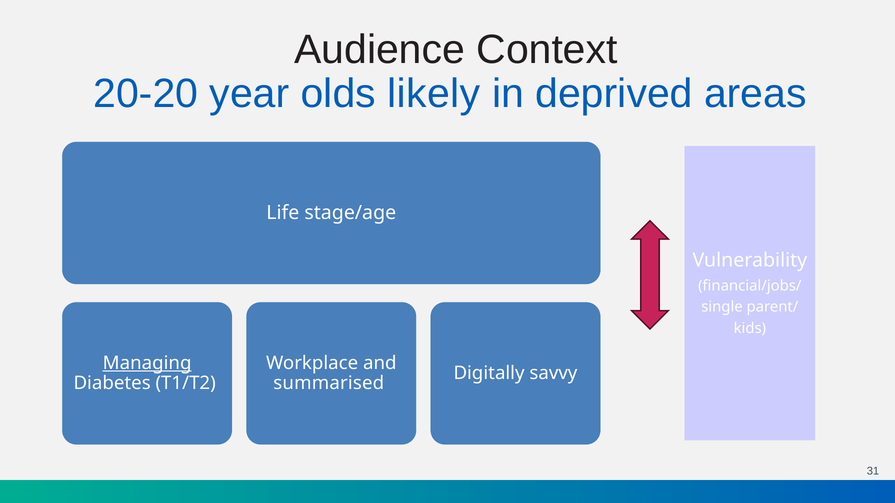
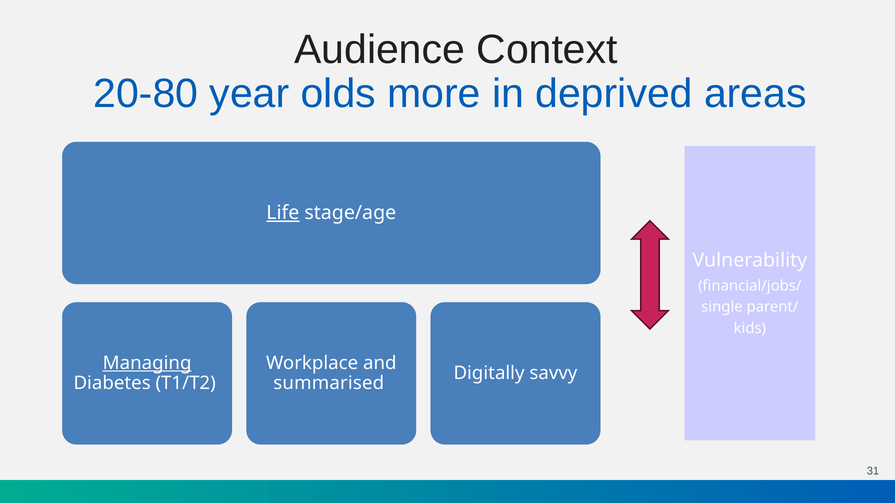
20-20: 20-20 -> 20-80 (146, 94)
likely: likely -> more (434, 94)
Life underline: none -> present (283, 213)
